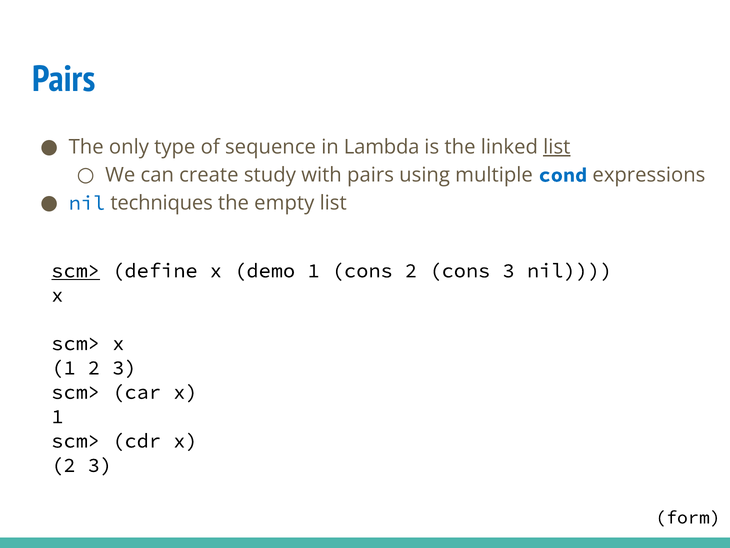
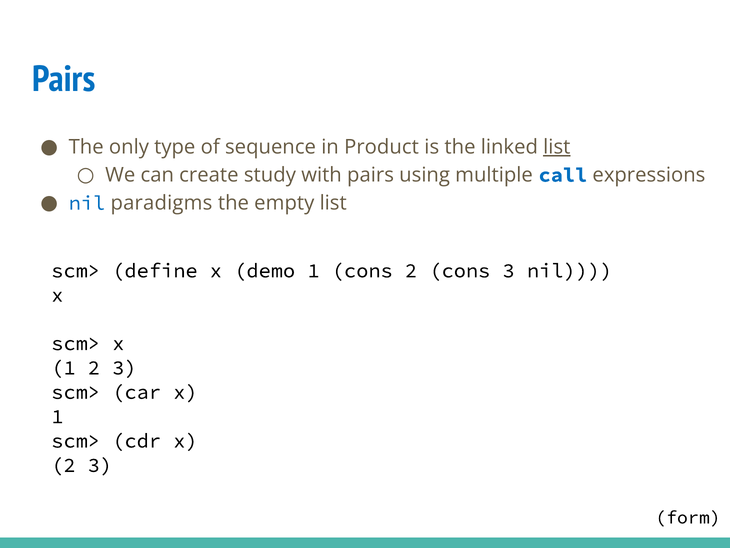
Lambda: Lambda -> Product (382, 147)
cond: cond -> call (563, 175)
techniques: techniques -> paradigms (161, 203)
scm> underline: present -> none (76, 270)
